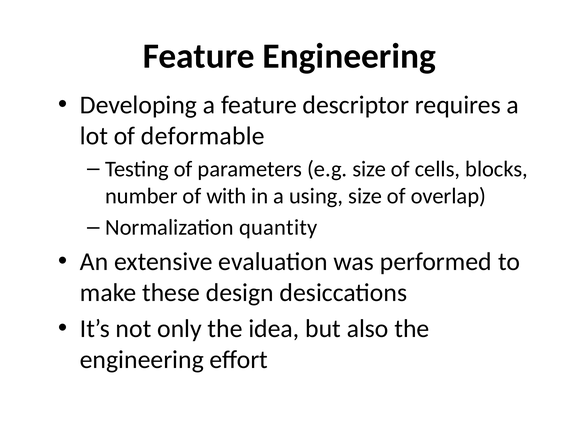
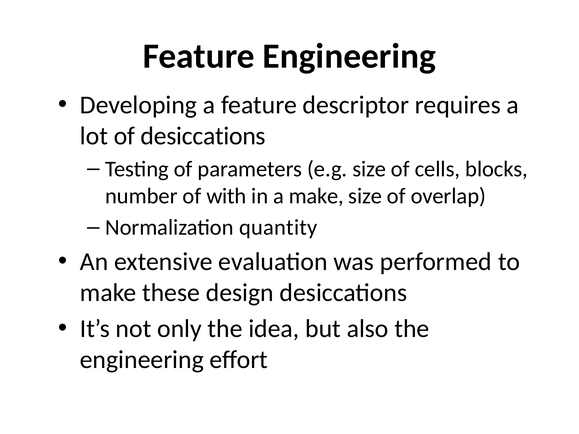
of deformable: deformable -> desiccations (203, 136)
a using: using -> make (316, 196)
